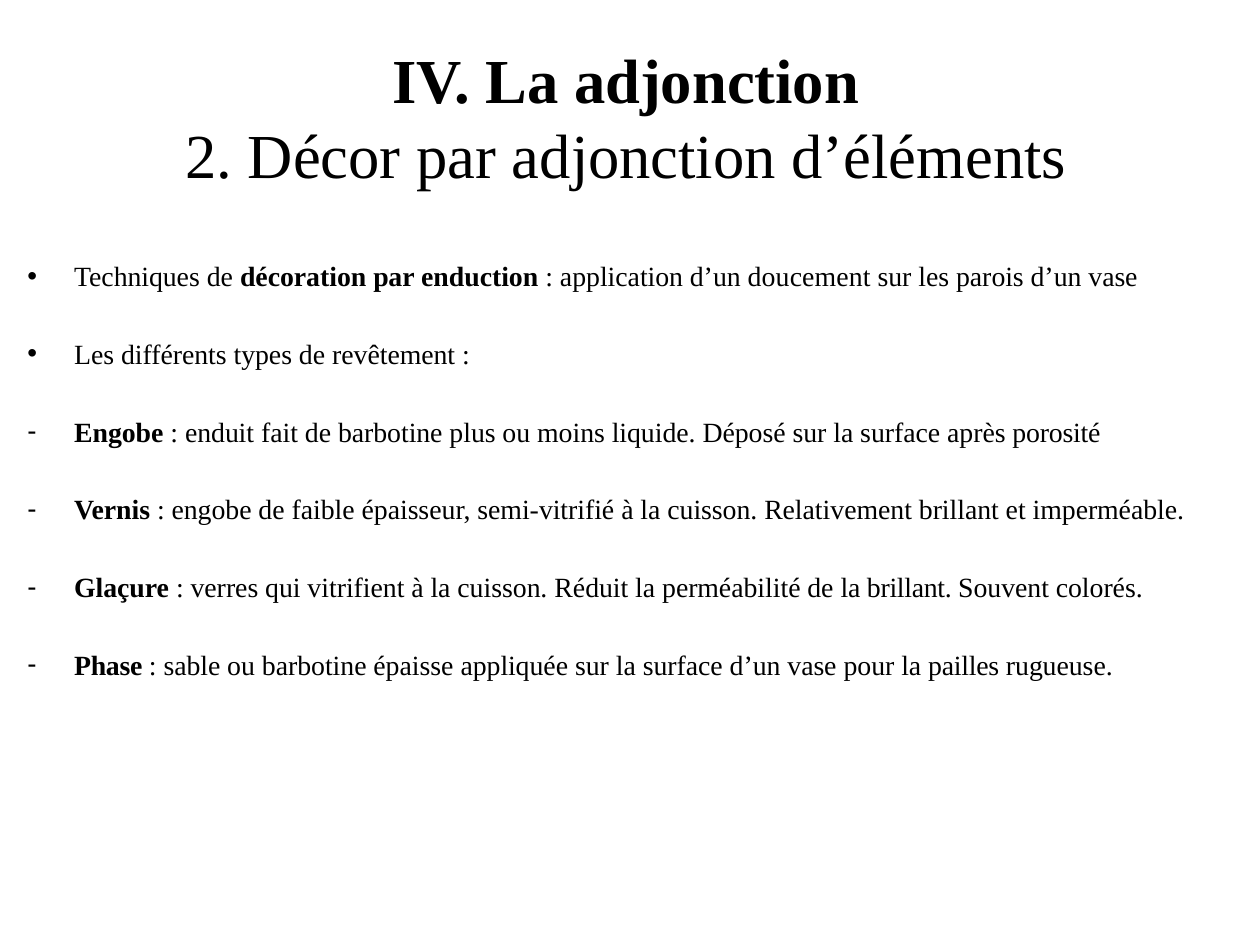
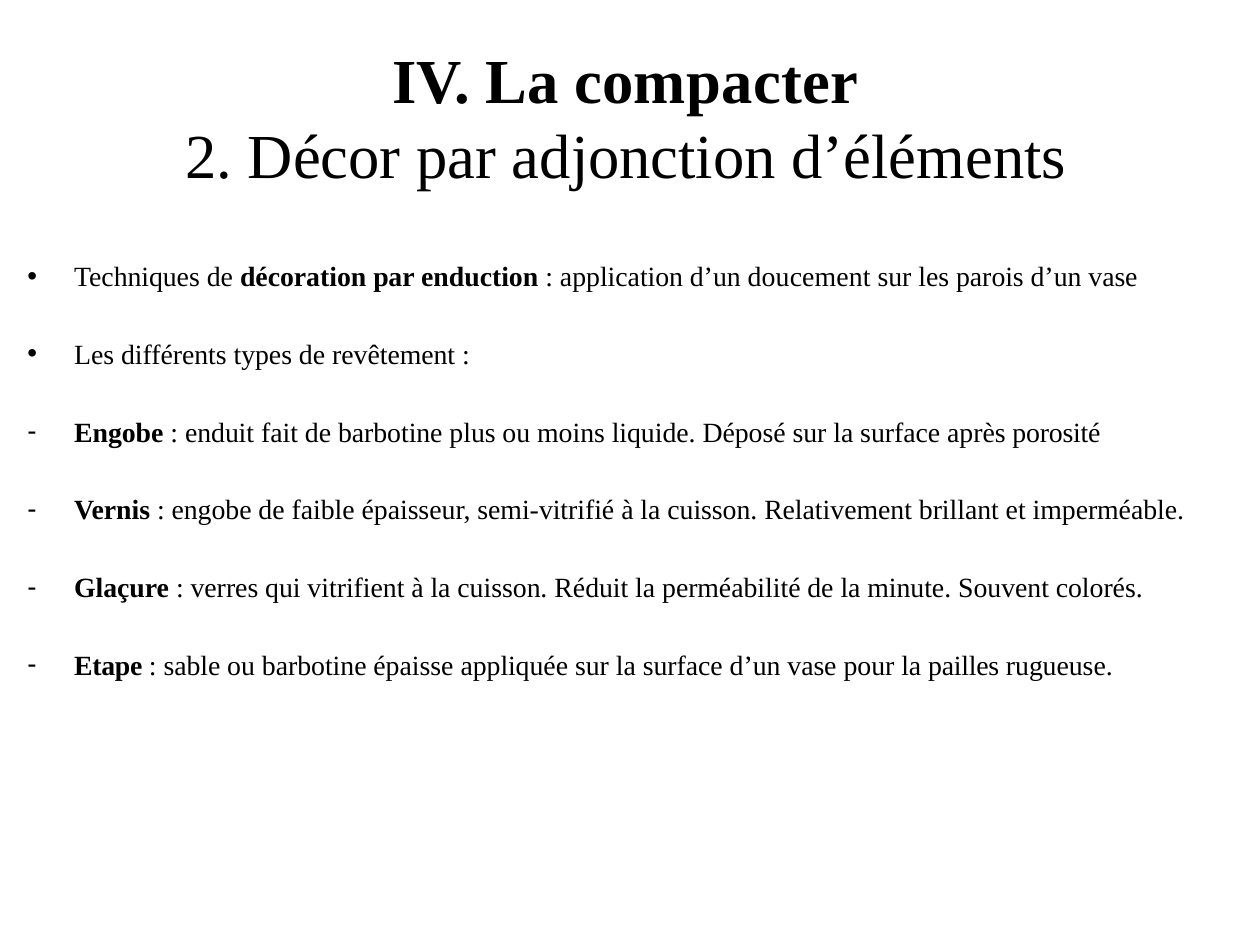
La adjonction: adjonction -> compacter (716, 83)
la brillant: brillant -> minute (909, 589)
Phase: Phase -> Etape (108, 666)
